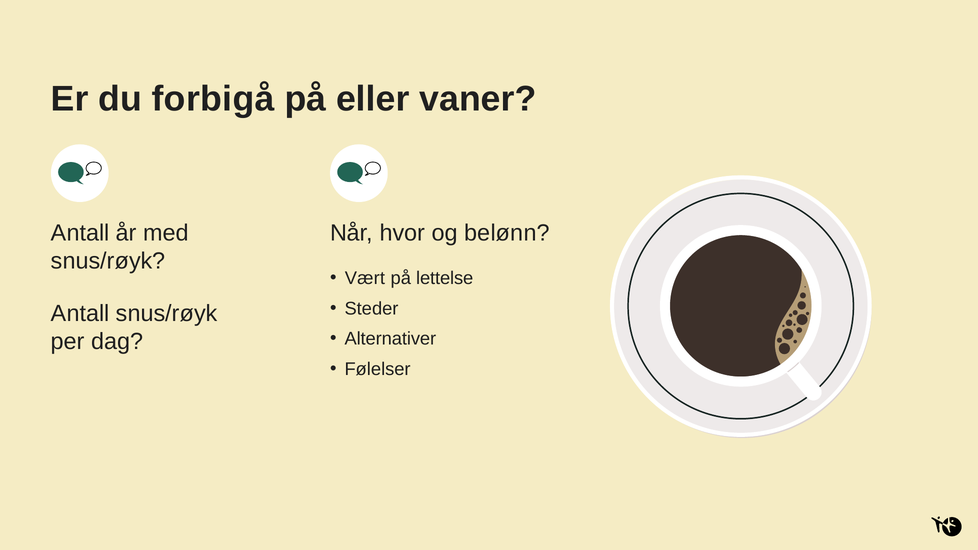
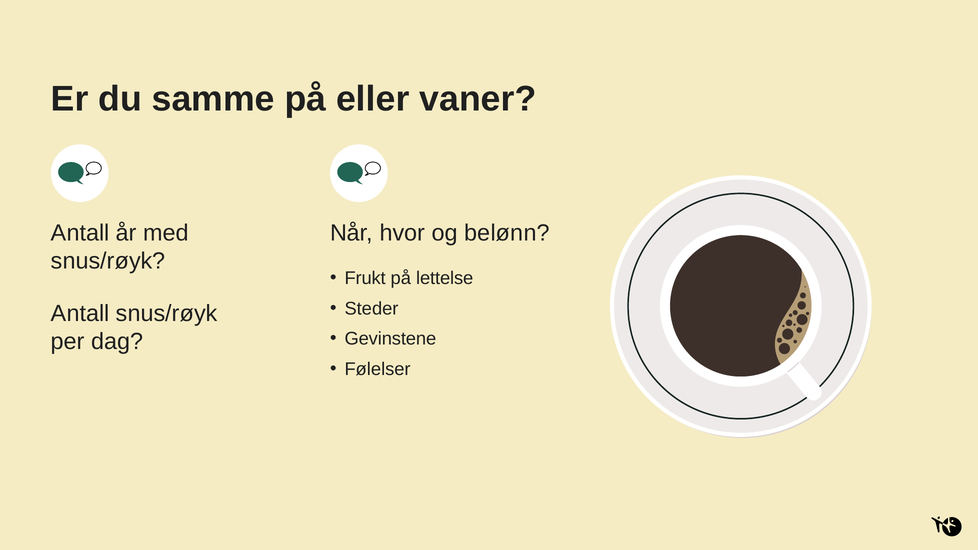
forbigå: forbigå -> samme (213, 99)
Vært: Vært -> Frukt (365, 278)
Alternativer: Alternativer -> Gevinstene (390, 339)
